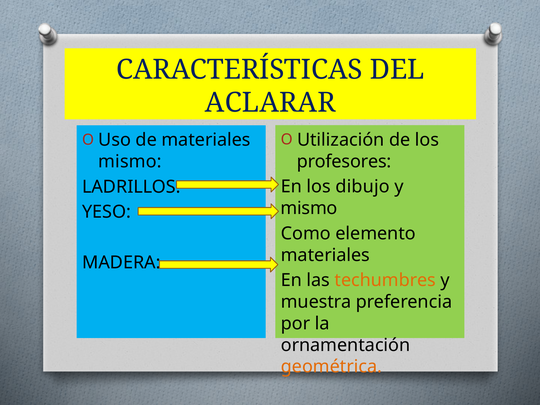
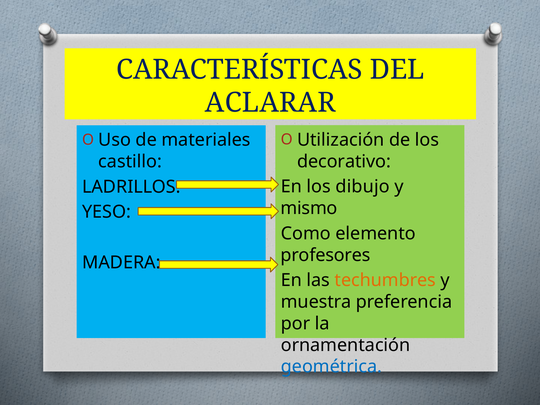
profesores: profesores -> decorativo (344, 162)
mismo: mismo -> castillo (130, 162)
materiales: materiales -> profesores (325, 255)
geométrica colour: orange -> blue (331, 367)
